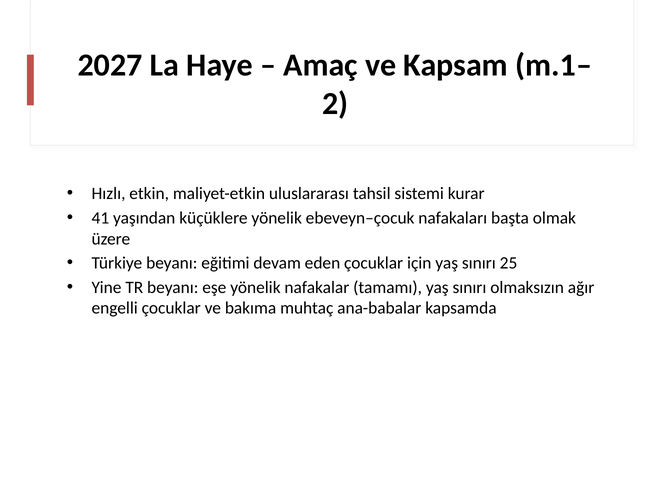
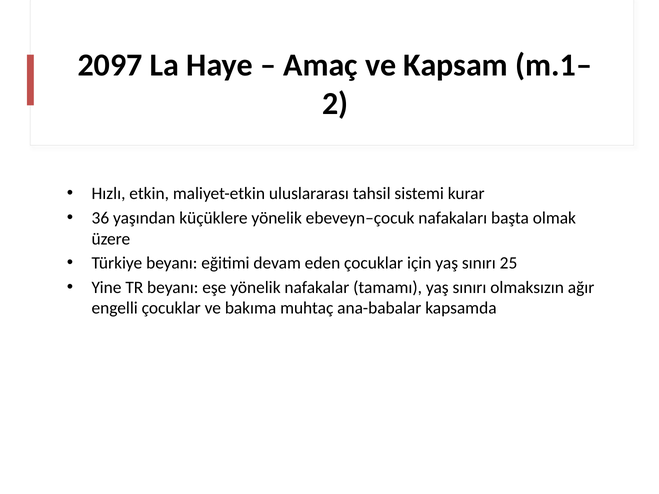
2027: 2027 -> 2097 (110, 65)
41: 41 -> 36 (100, 218)
